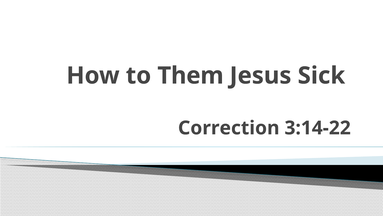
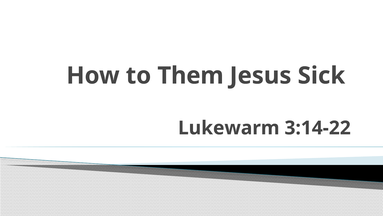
Correction: Correction -> Lukewarm (229, 128)
